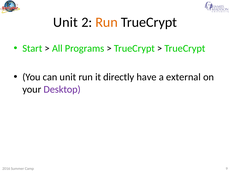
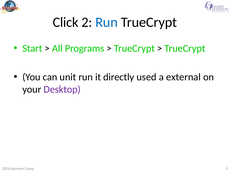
Unit: Unit -> Click (66, 22)
Run colour: orange -> blue (107, 22)
have: have -> used (147, 77)
